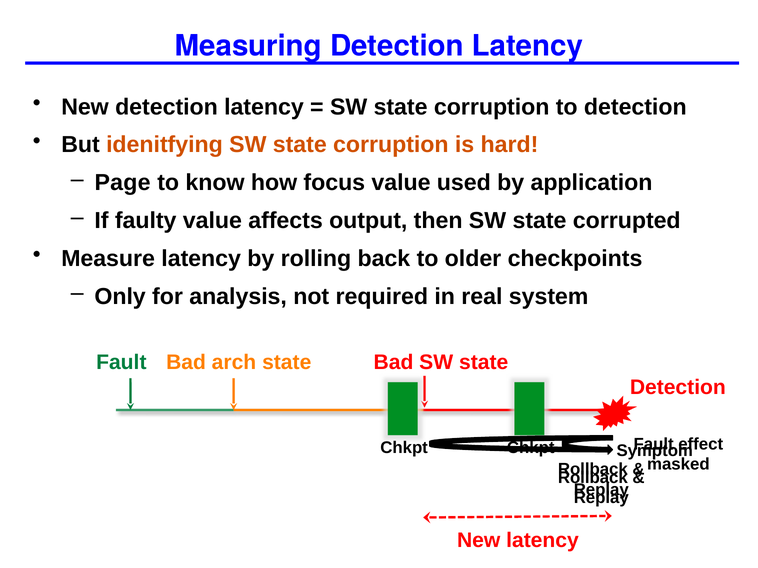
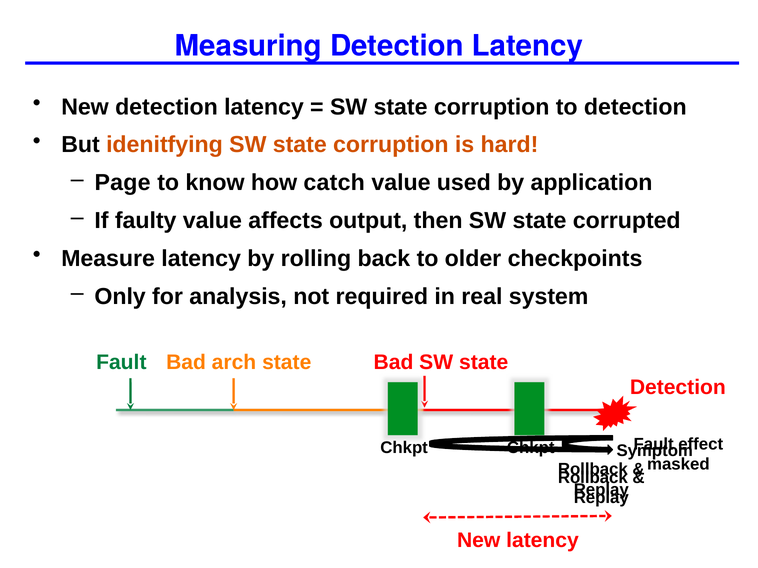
focus: focus -> catch (334, 183)
